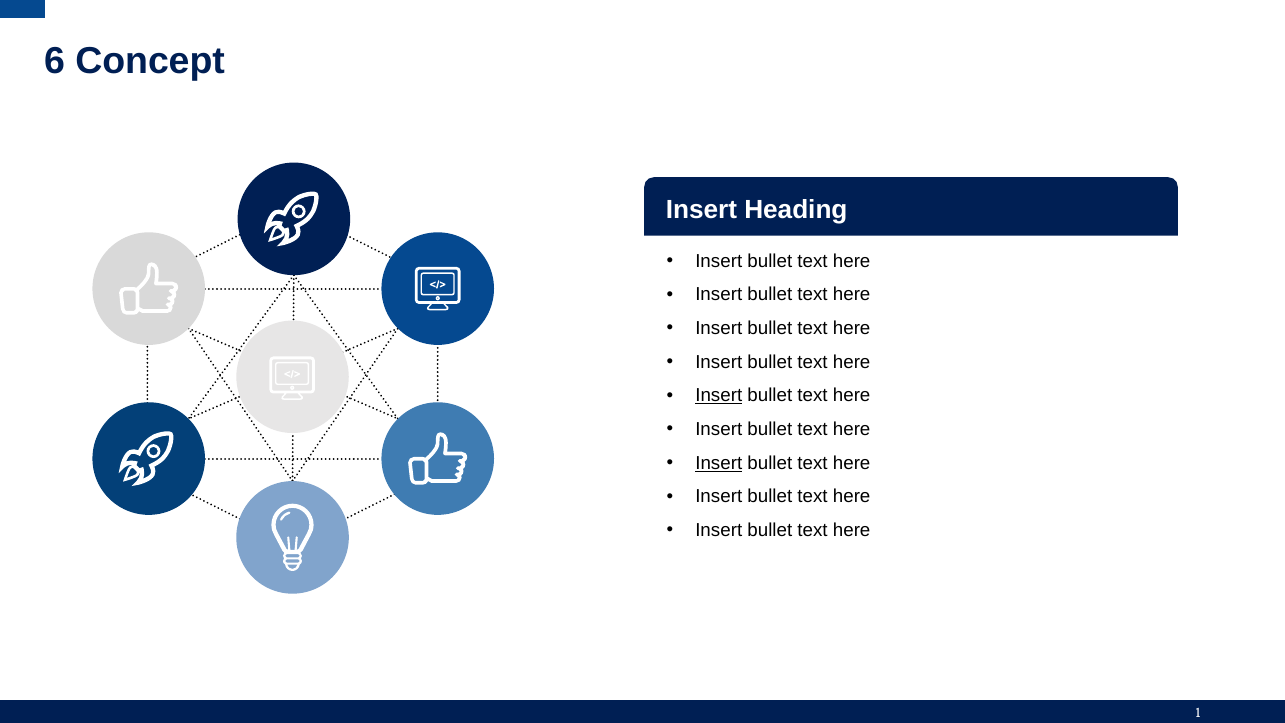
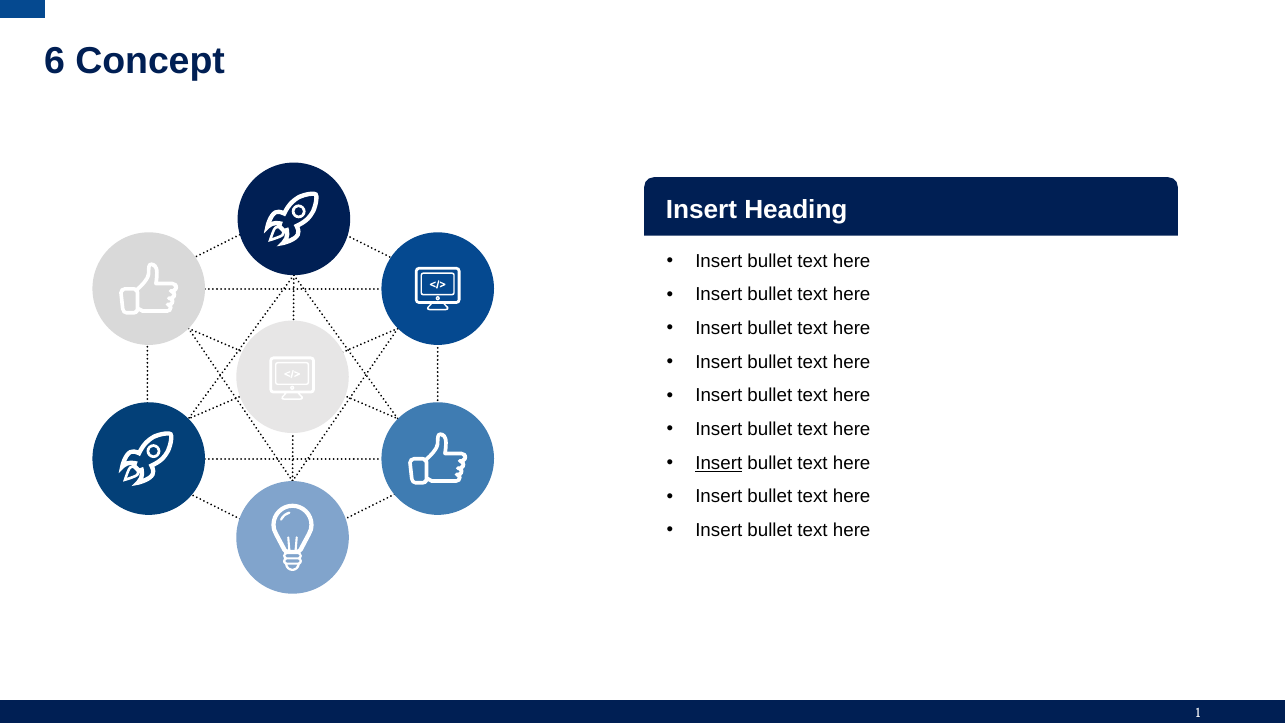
Insert underline: present -> none (719, 396)
